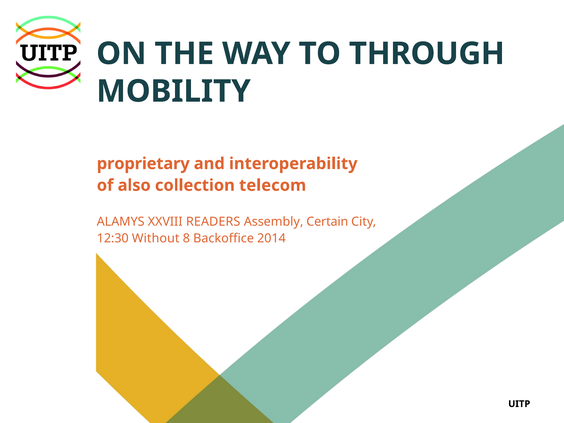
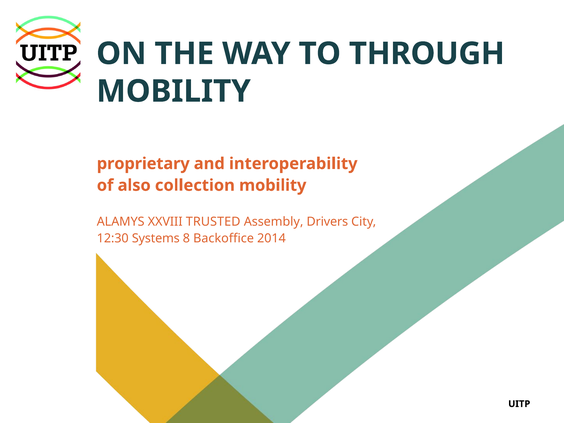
collection telecom: telecom -> mobility (273, 185)
READERS: READERS -> TRUSTED (213, 222)
Certain: Certain -> Drivers (327, 222)
Without: Without -> Systems (156, 238)
